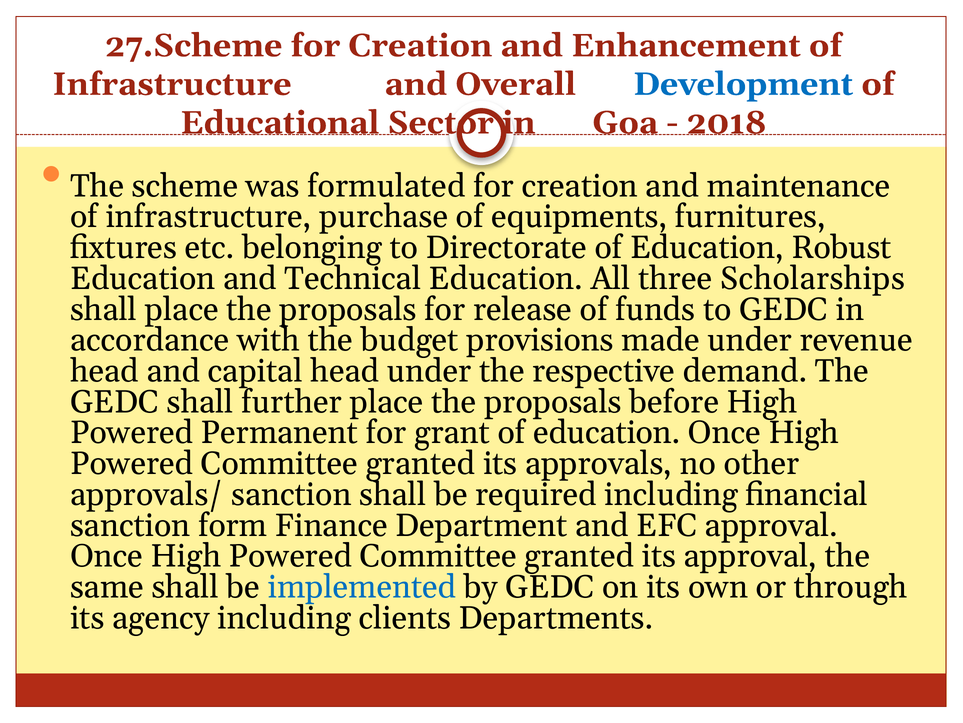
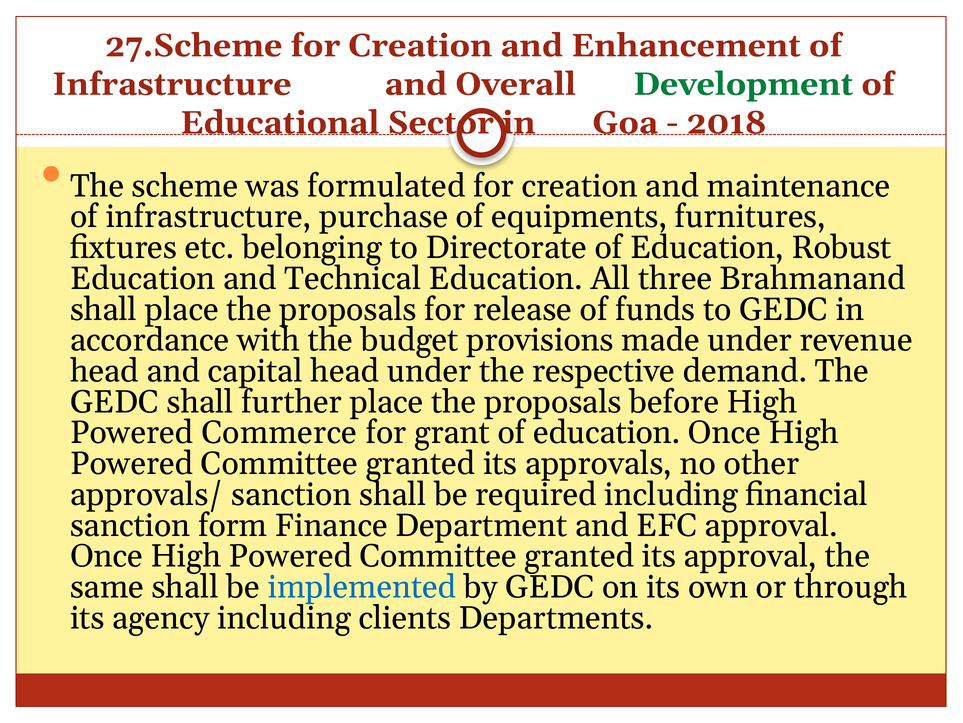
Development colour: blue -> green (743, 84)
Scholarships: Scholarships -> Brahmanand (813, 278)
Permanent: Permanent -> Commerce (279, 432)
